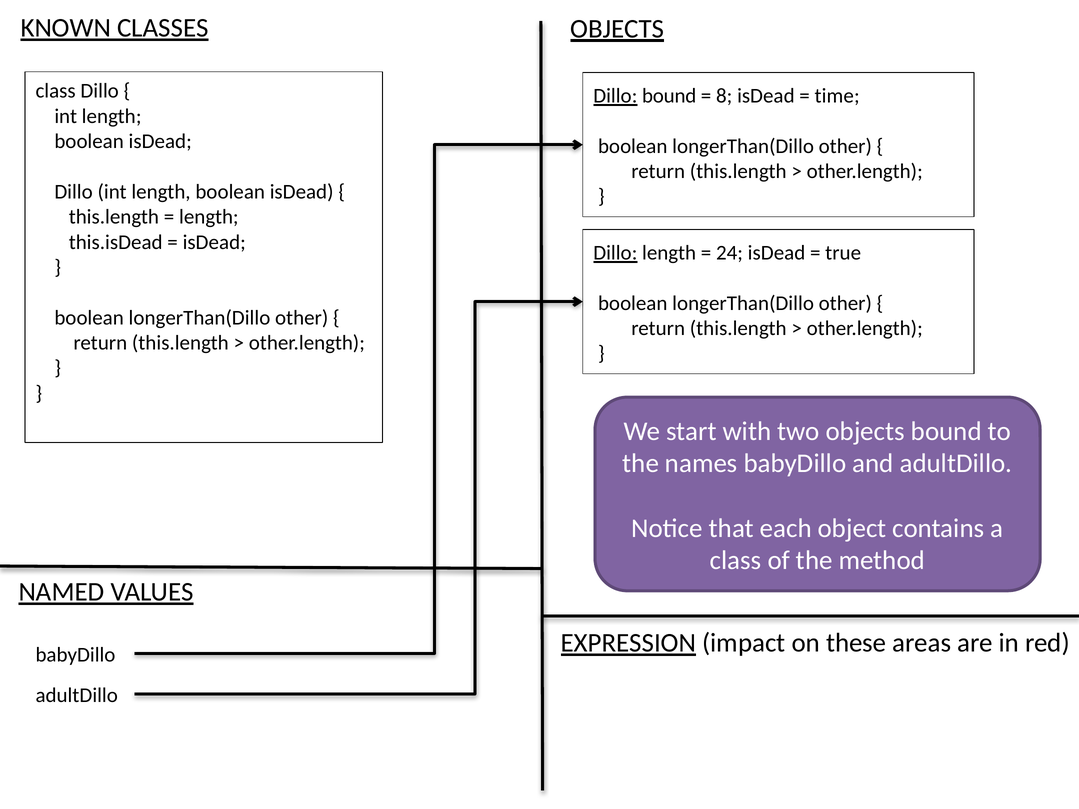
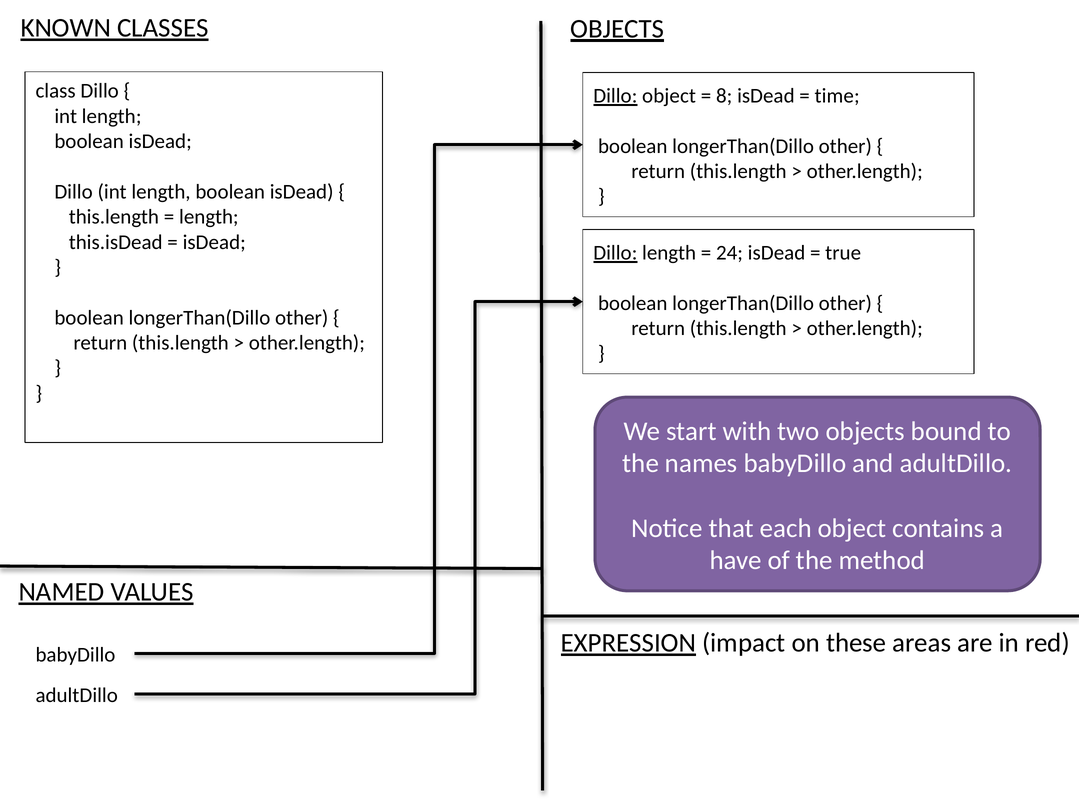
Dillo bound: bound -> object (669, 96)
class: class -> have (736, 561)
